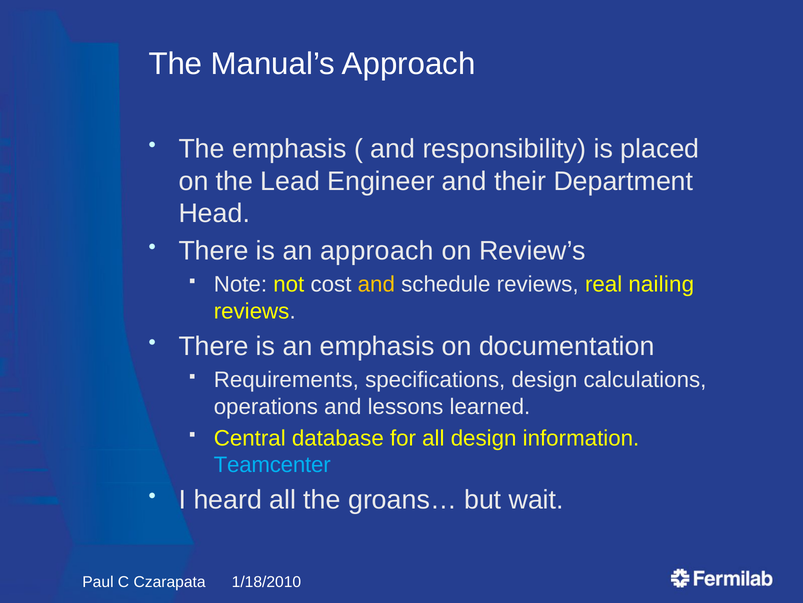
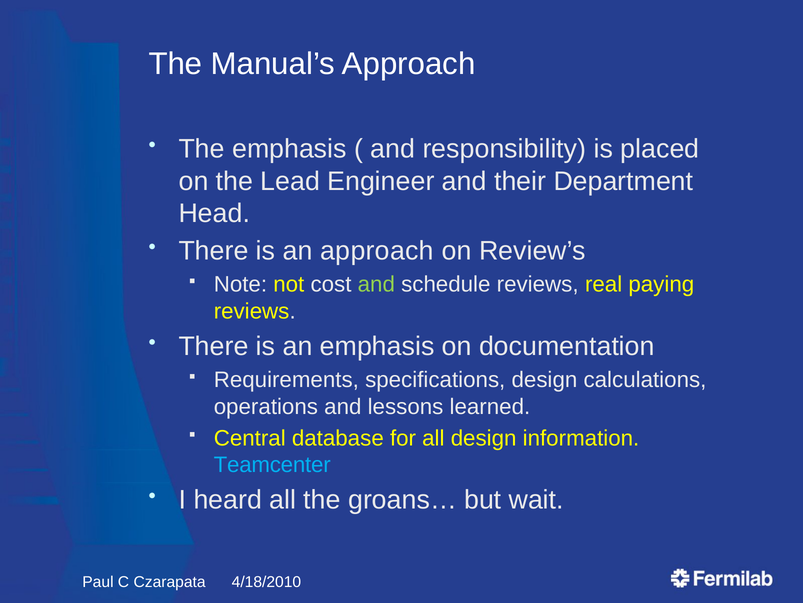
and colour: yellow -> light green (376, 284)
nailing: nailing -> paying (661, 284)
1/18/2010: 1/18/2010 -> 4/18/2010 (266, 582)
